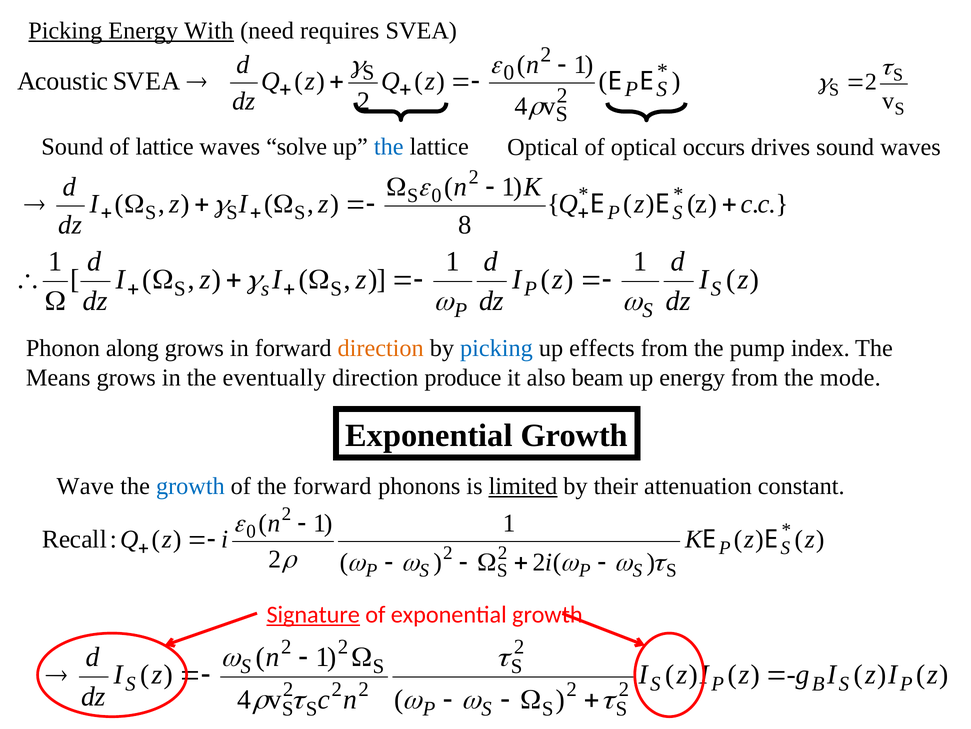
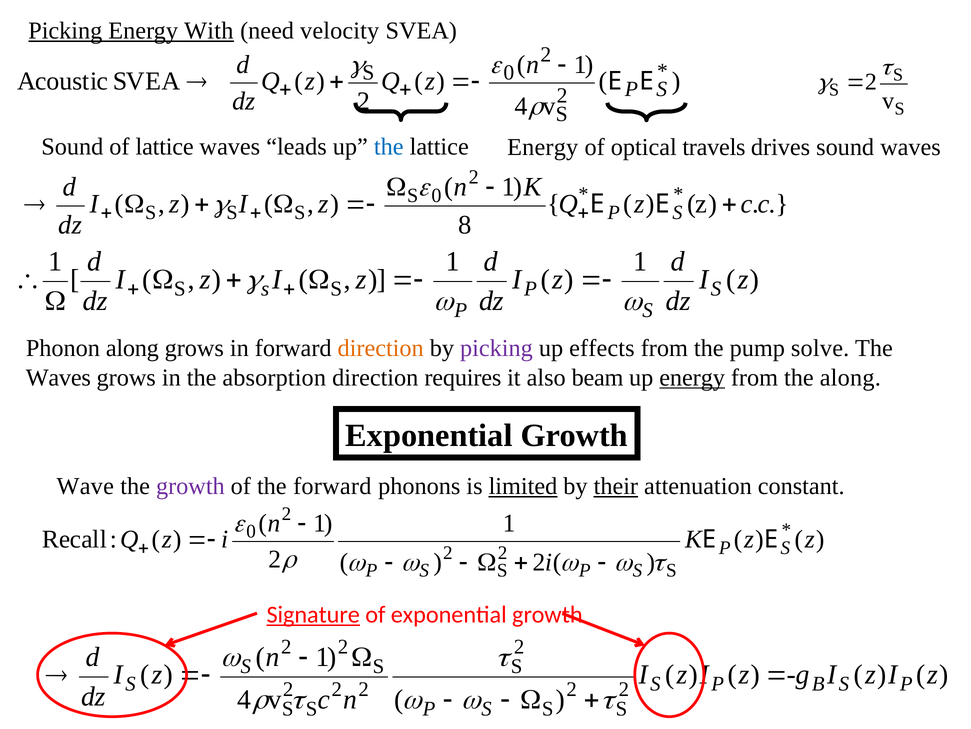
requires: requires -> velocity (340, 31)
solve: solve -> leads (297, 147)
Optical: Optical -> Energy (543, 147)
occurs: occurs -> travels (714, 147)
picking colour: blue -> purple (496, 348)
index: index -> solve (820, 348)
Means: Means -> Waves (58, 377)
eventually: eventually -> absorption (274, 377)
produce: produce -> requires (463, 377)
energy underline: none -> present (692, 377)
the mode: mode -> along (850, 377)
growth colour: blue -> purple (190, 486)
their underline: none -> present (616, 486)
